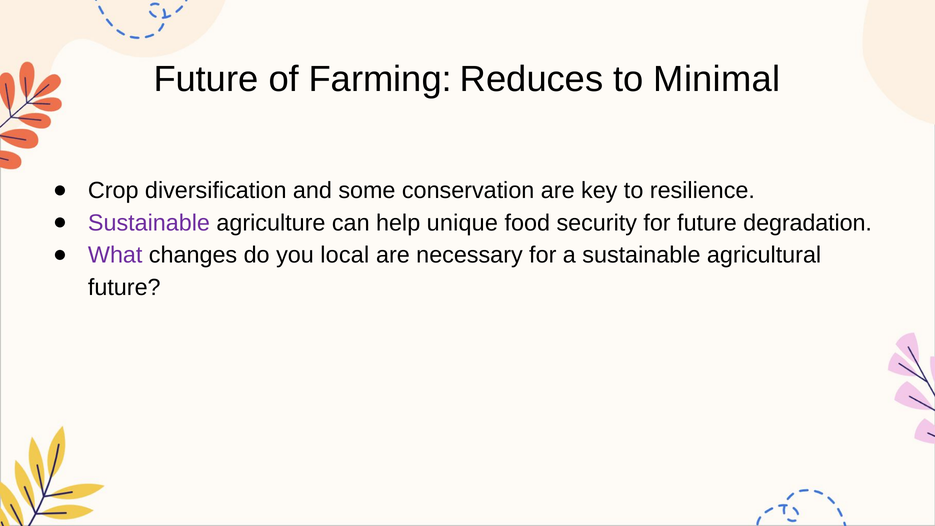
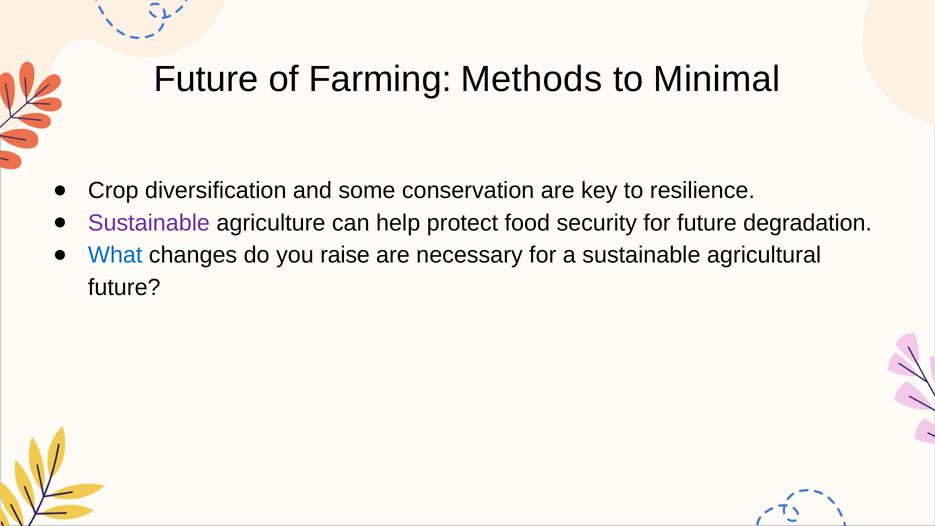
Reduces: Reduces -> Methods (531, 79)
unique: unique -> protect (462, 223)
What colour: purple -> blue (115, 255)
local: local -> raise (345, 255)
